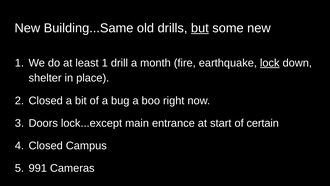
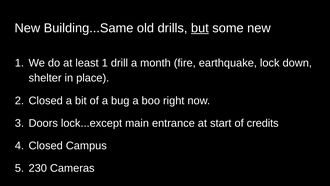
lock underline: present -> none (270, 63)
certain: certain -> credits (263, 123)
991: 991 -> 230 (38, 168)
